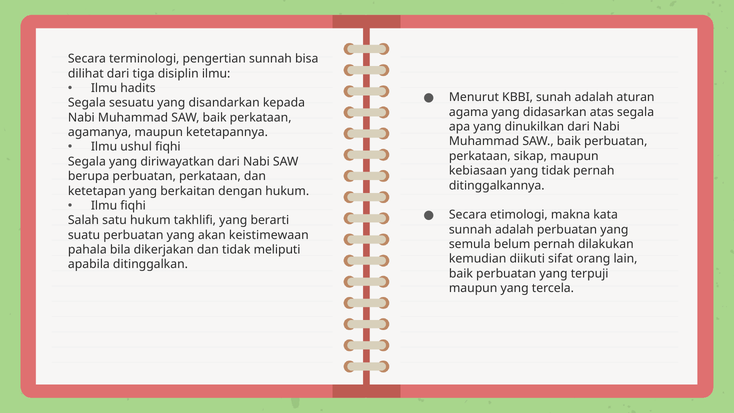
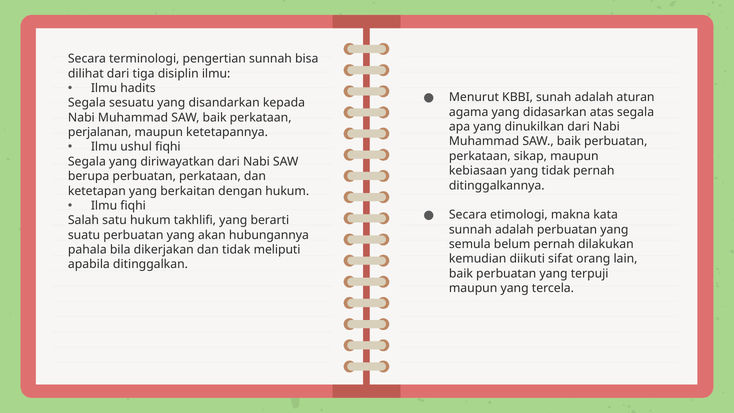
agamanya: agamanya -> perjalanan (100, 132)
keistimewaan: keistimewaan -> hubungannya (269, 235)
